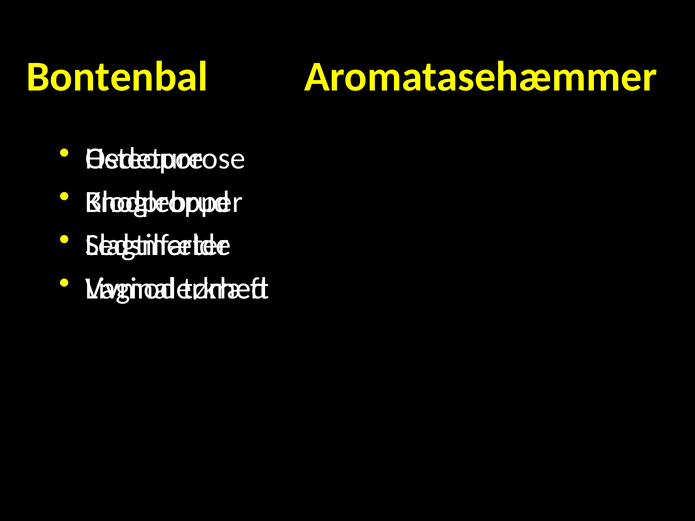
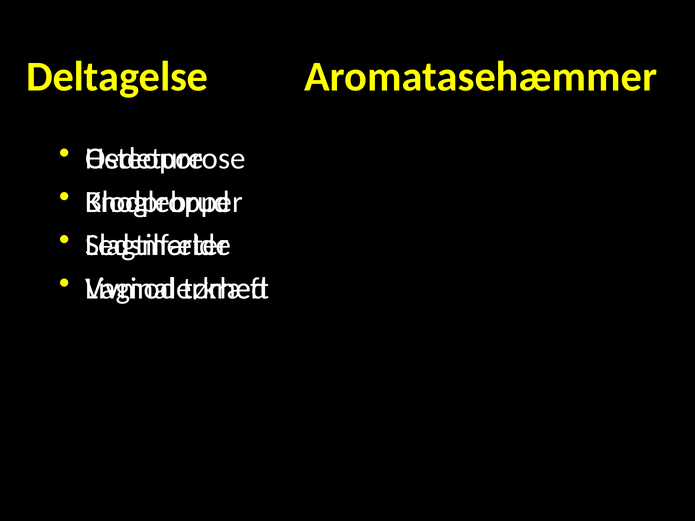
Bontenbal: Bontenbal -> Deltagelse (117, 77)
